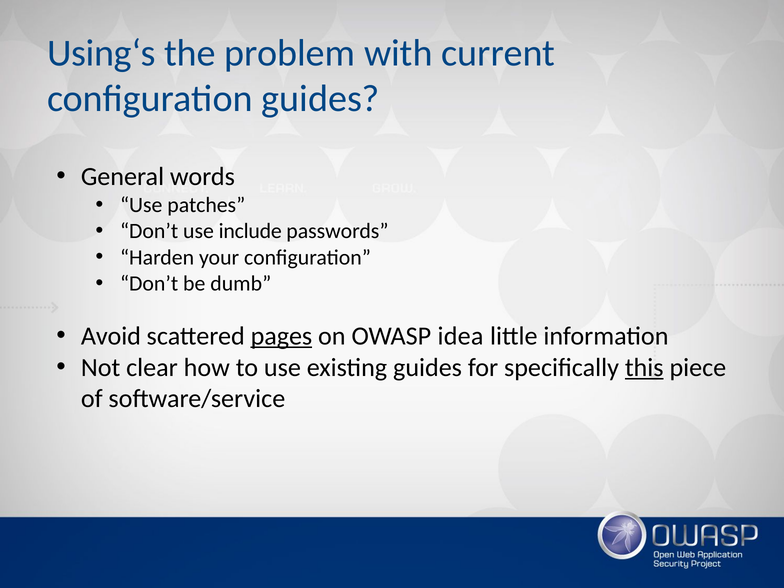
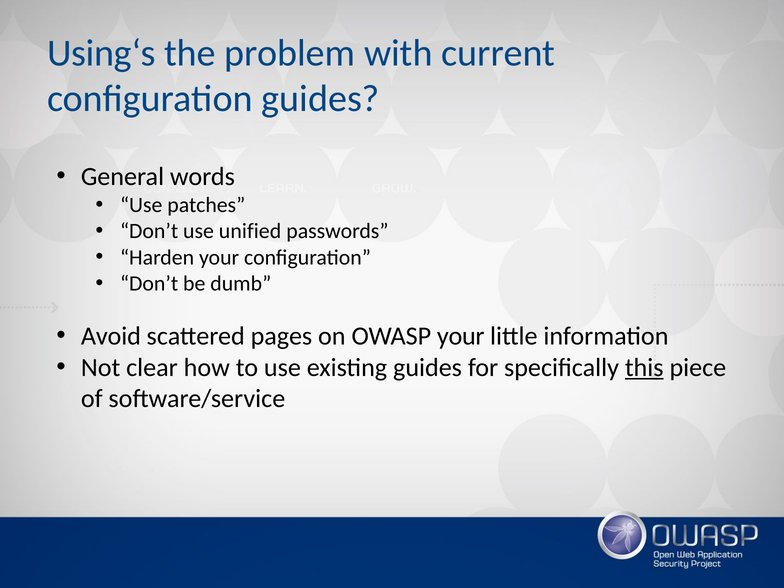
include: include -> unified (250, 231)
pages underline: present -> none (281, 336)
OWASP idea: idea -> your (461, 336)
